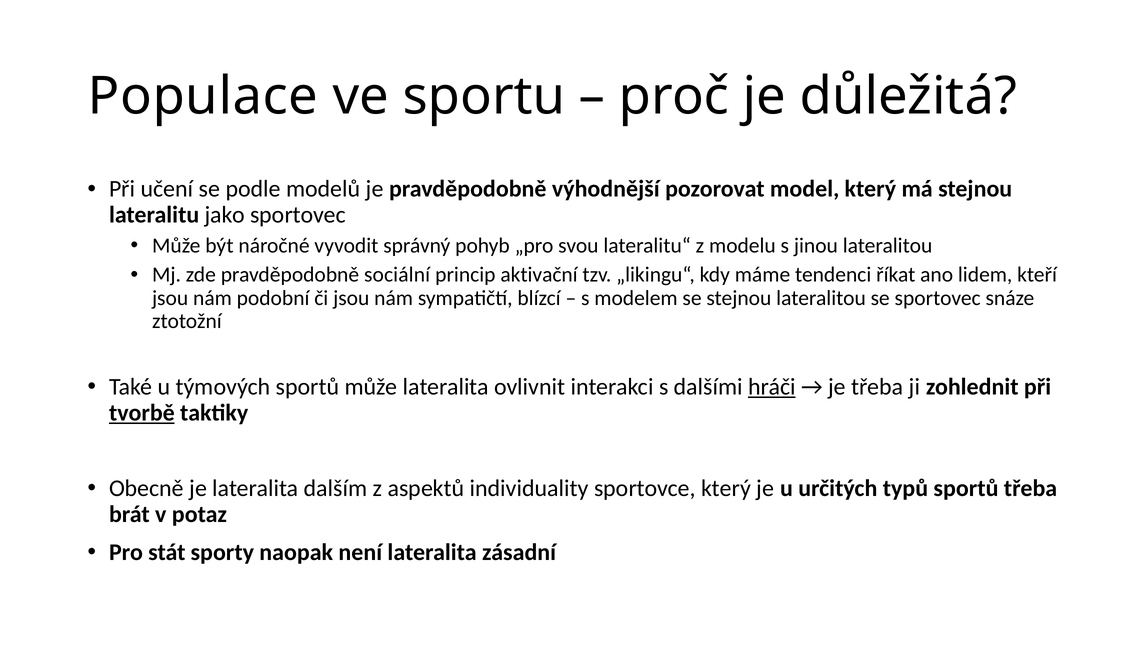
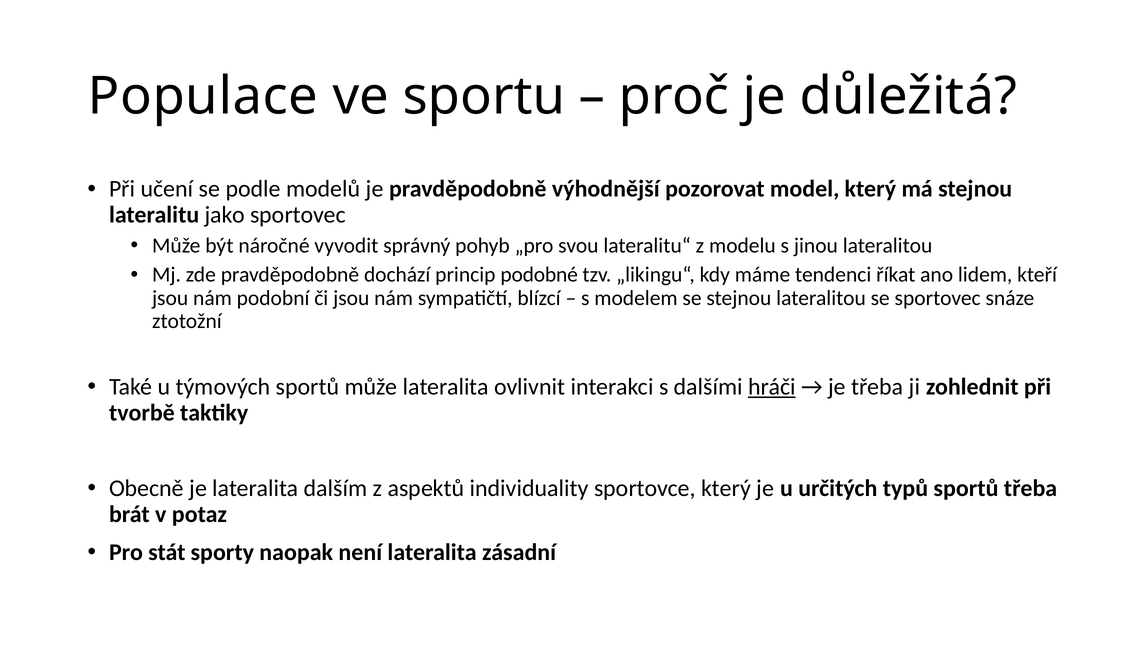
sociální: sociální -> dochází (397, 275)
aktivační: aktivační -> podobné (539, 275)
tvorbě underline: present -> none (142, 413)
